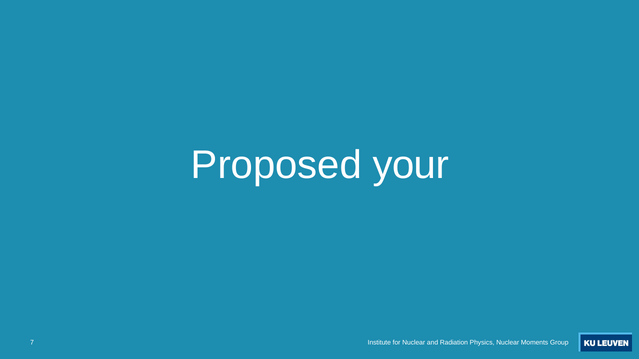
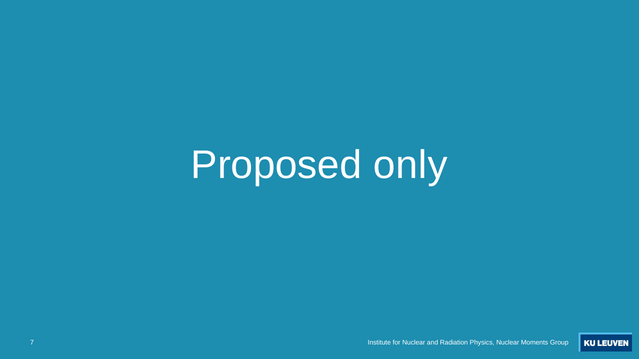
your: your -> only (410, 165)
